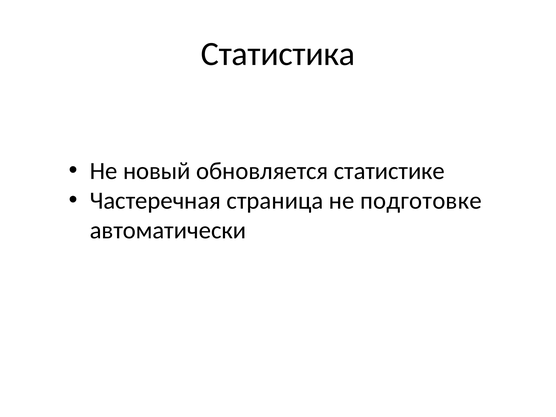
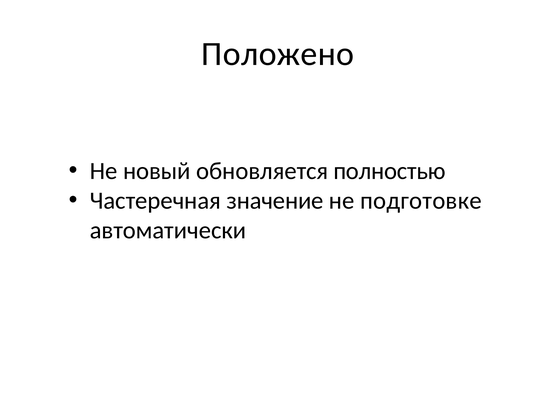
Статистика: Статистика -> Положено (278, 54)
статистике: статистике -> полностью (389, 171)
страница: страница -> значение (275, 201)
